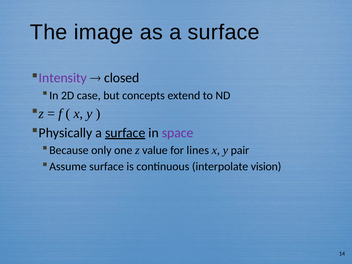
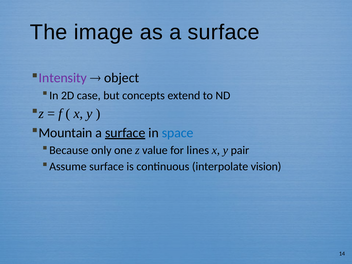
closed: closed -> object (122, 78)
Physically: Physically -> Mountain (66, 133)
space colour: purple -> blue (178, 133)
